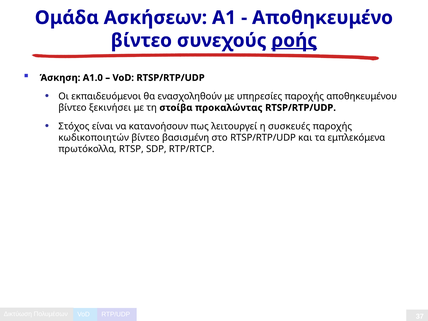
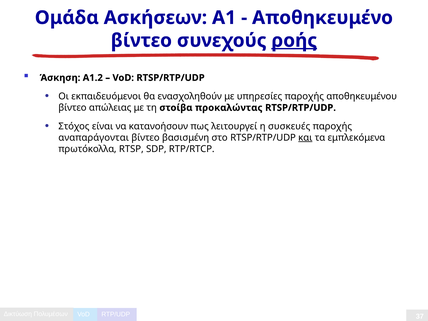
A1.0: A1.0 -> A1.2 (93, 78)
ξεκινήσει: ξεκινήσει -> απώλειας (110, 108)
κωδικοποιητών: κωδικοποιητών -> αναπαράγονται (94, 138)
και underline: none -> present (305, 138)
